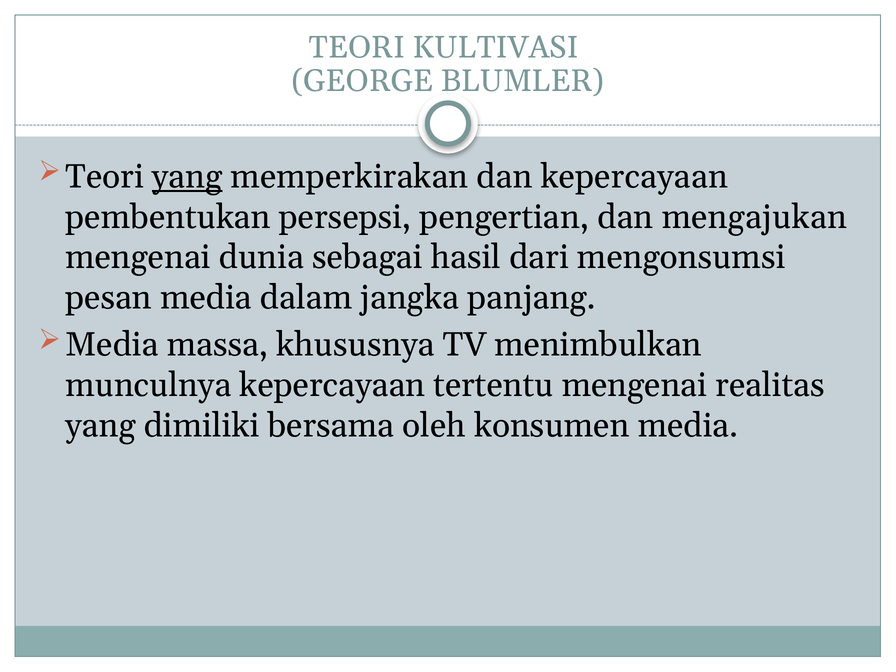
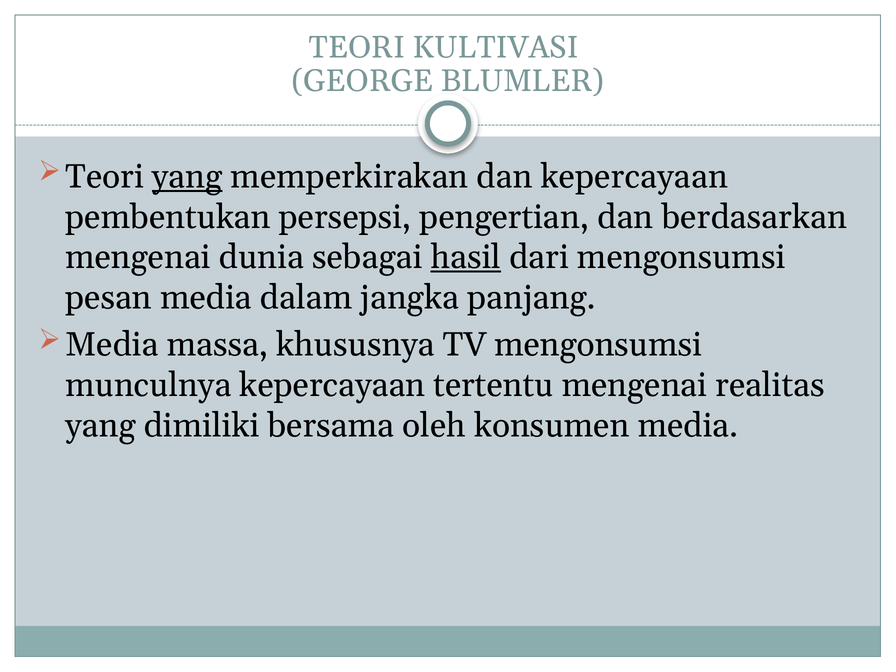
mengajukan: mengajukan -> berdasarkan (754, 217)
hasil underline: none -> present (466, 257)
TV menimbulkan: menimbulkan -> mengonsumsi (598, 345)
